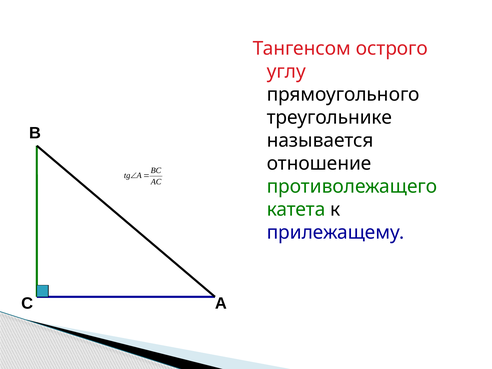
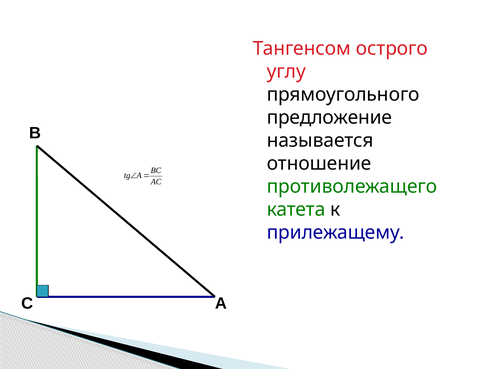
треугольнике: треугольнике -> предложение (329, 118)
